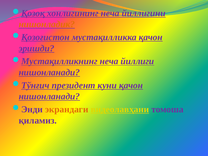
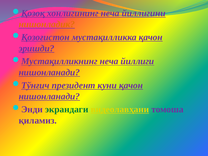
экрандаги colour: orange -> green (67, 109)
